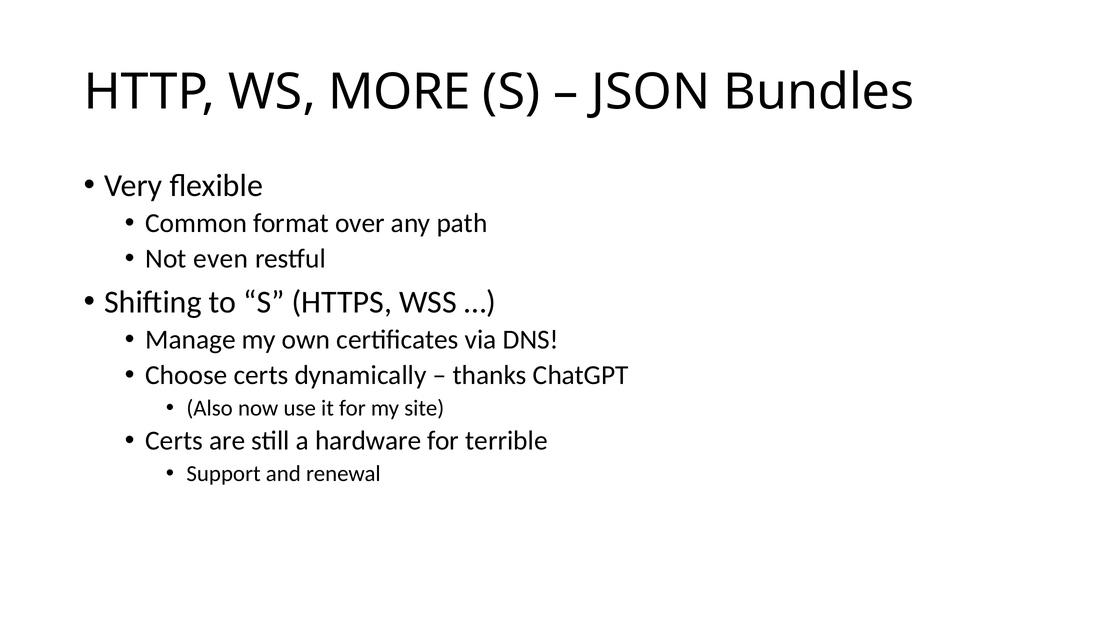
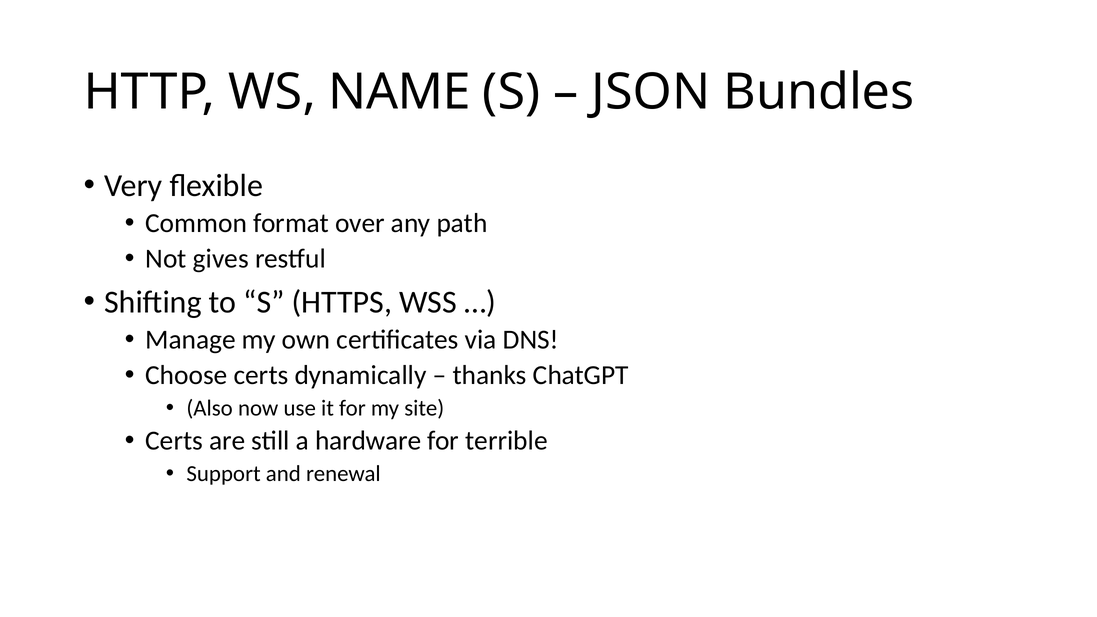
MORE: MORE -> NAME (399, 92)
even: even -> gives (221, 259)
